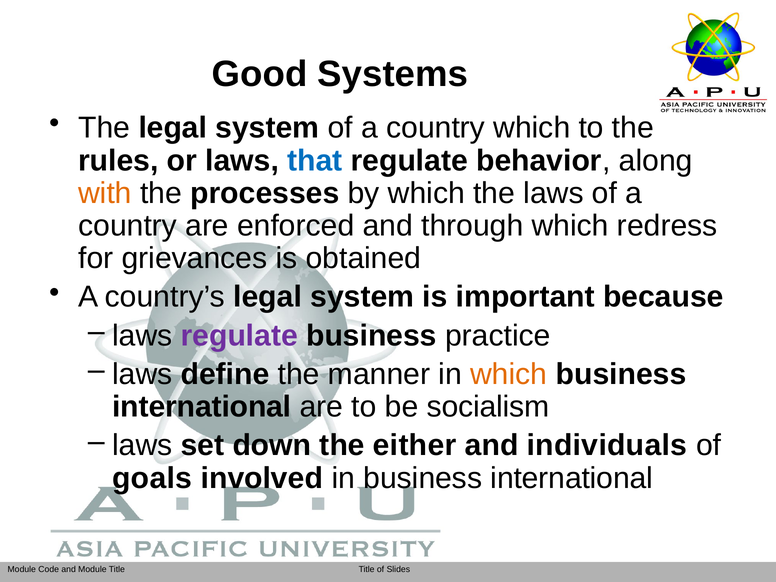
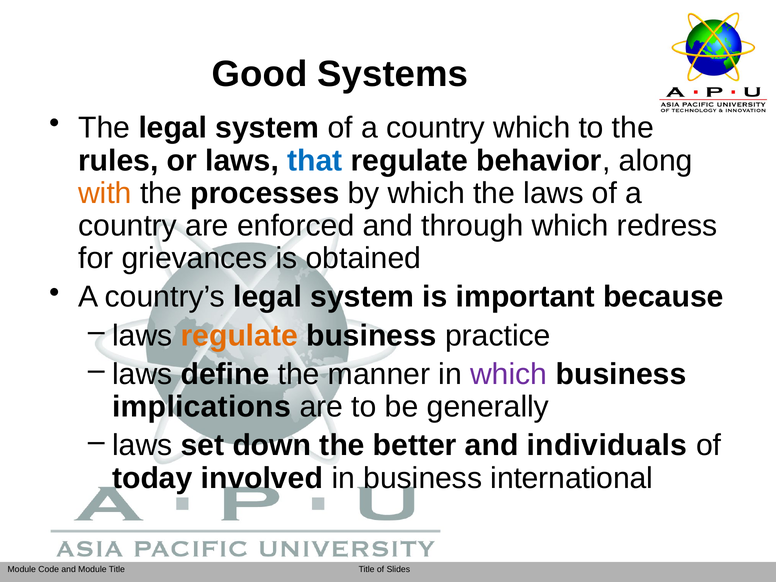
regulate colour: purple -> orange (239, 336)
which colour: orange -> purple (509, 374)
international: international -> implications (202, 407)
socialism: socialism -> generally (488, 407)
either: either -> better (415, 446)
goals: goals -> today (152, 478)
